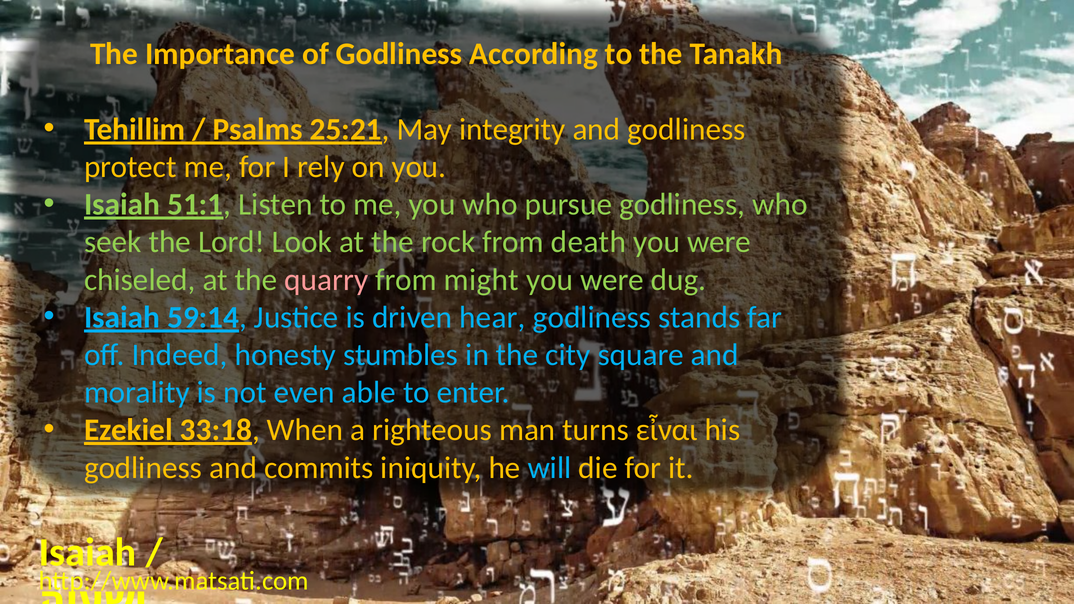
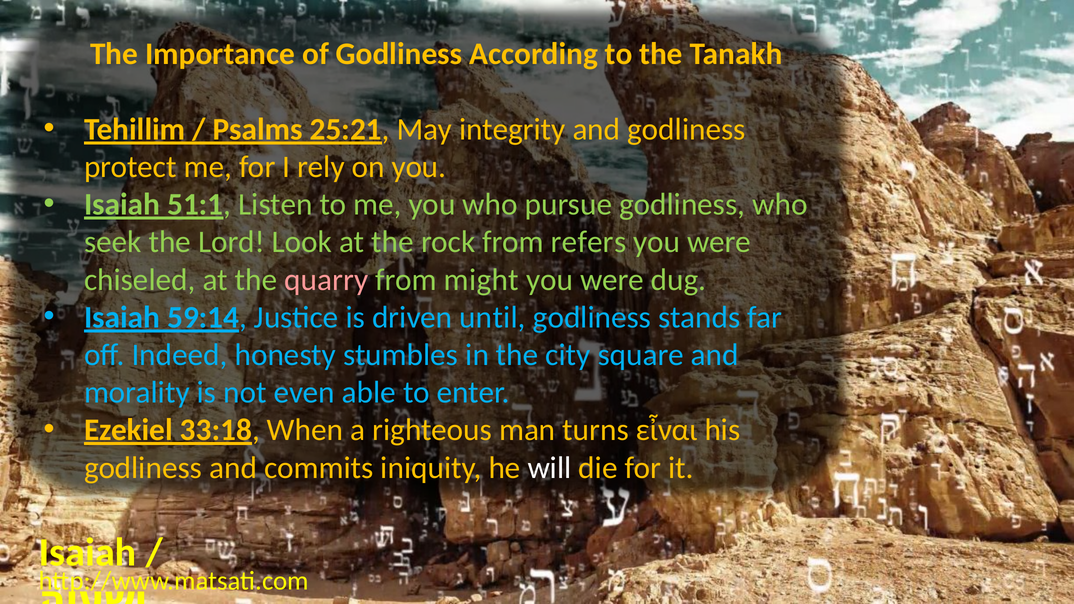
death: death -> refers (589, 242)
hear: hear -> until (493, 317)
will colour: light blue -> white (549, 468)
